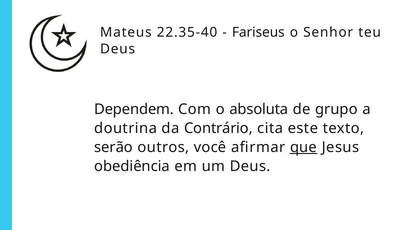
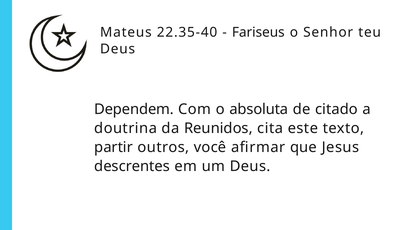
grupo: grupo -> citado (336, 109)
Contrário: Contrário -> Reunidos (218, 128)
serão: serão -> partir (114, 147)
que underline: present -> none (303, 147)
obediência: obediência -> descrentes (132, 166)
